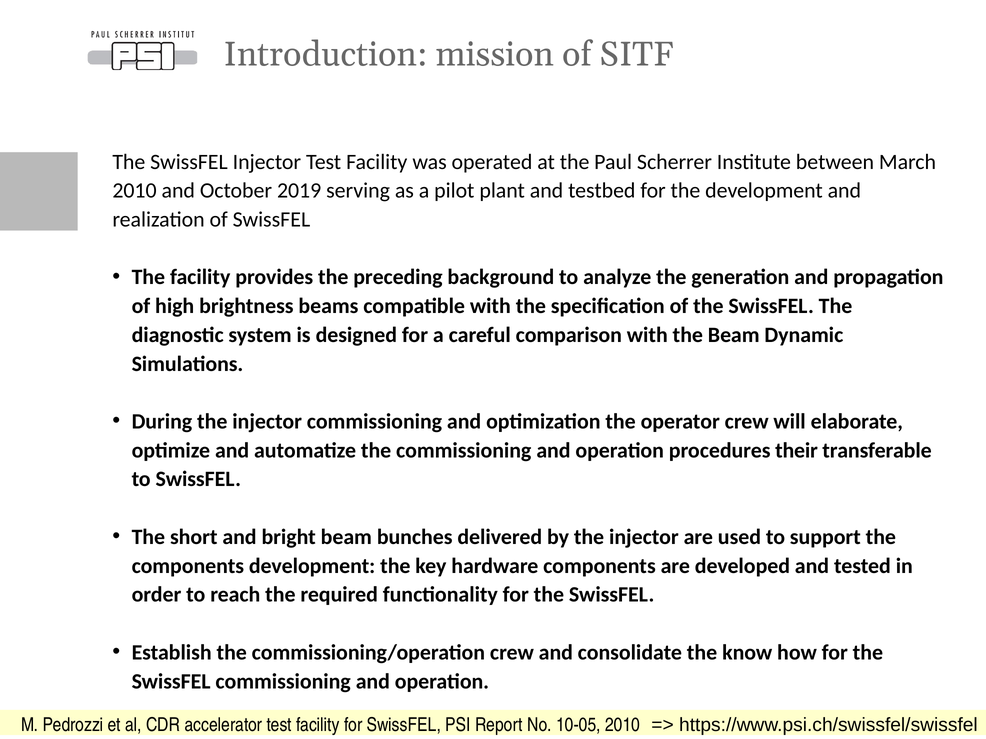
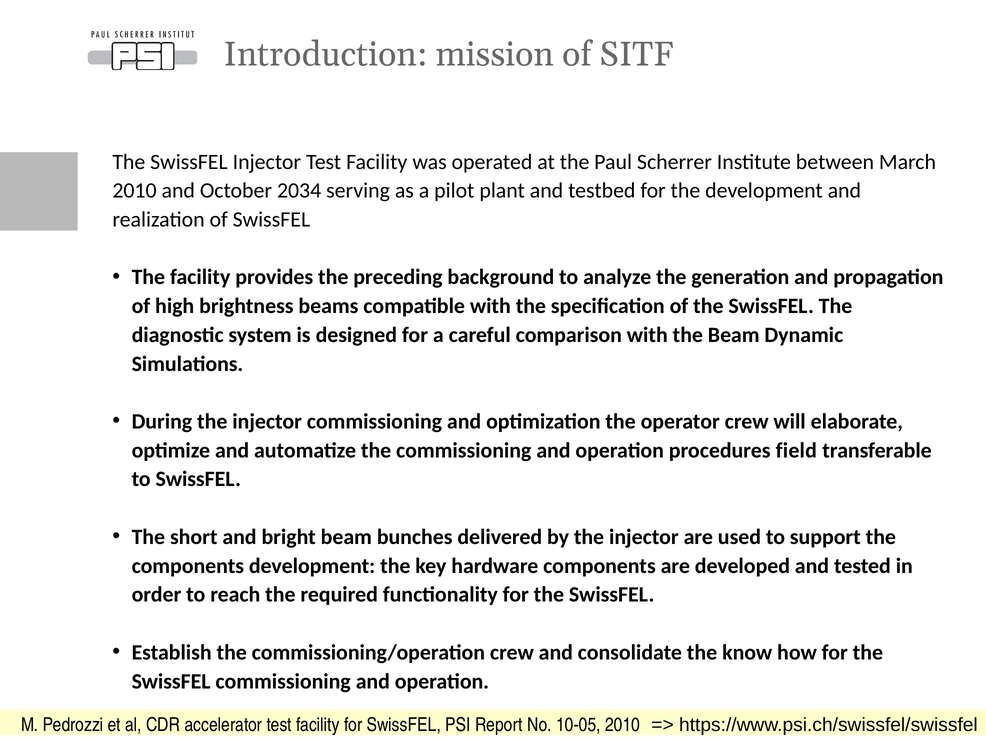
2019: 2019 -> 2034 (299, 191)
their: their -> field (796, 451)
